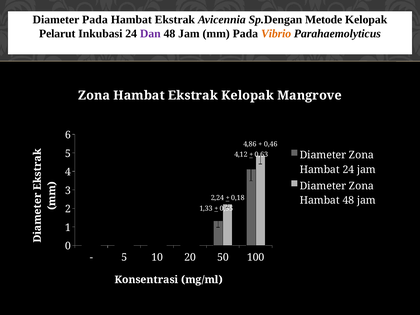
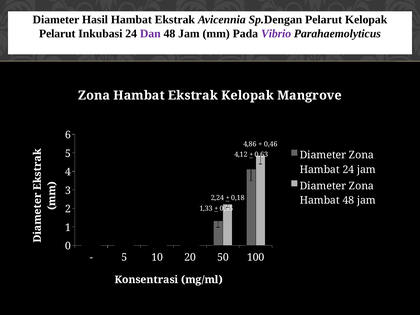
Diameter Pada: Pada -> Hasil (95, 20)
Sp.Dengan Metode: Metode -> Pelarut (324, 20)
Vibrio colour: orange -> purple (276, 34)
